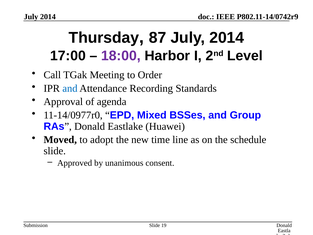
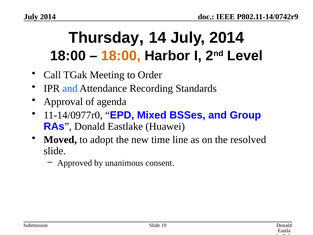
87: 87 -> 14 (158, 38)
17:00: 17:00 -> 18:00 (68, 56)
18:00 colour: purple -> orange (121, 56)
schedule: schedule -> resolved (248, 140)
